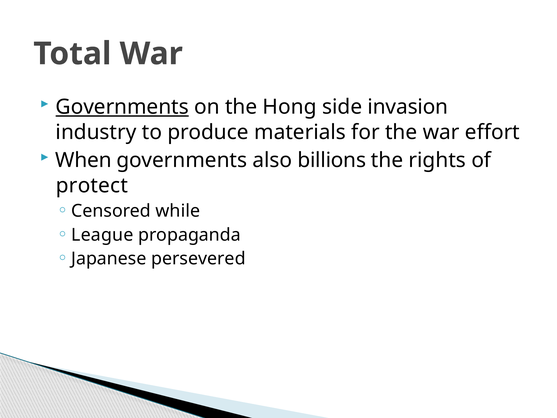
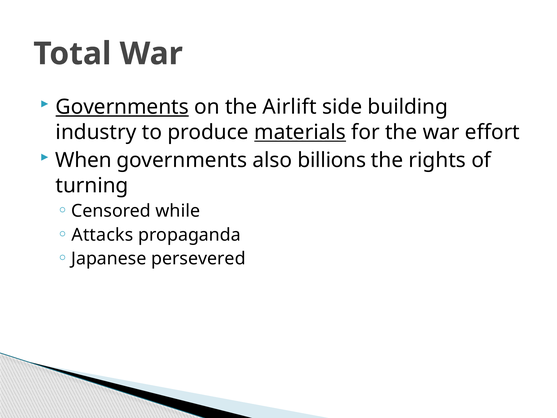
Hong: Hong -> Airlift (290, 107)
invasion: invasion -> building (408, 107)
materials underline: none -> present (300, 132)
protect: protect -> turning (92, 185)
League: League -> Attacks (102, 235)
